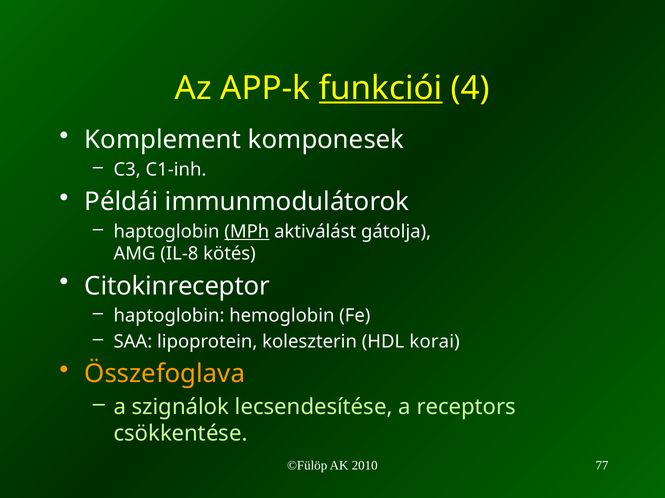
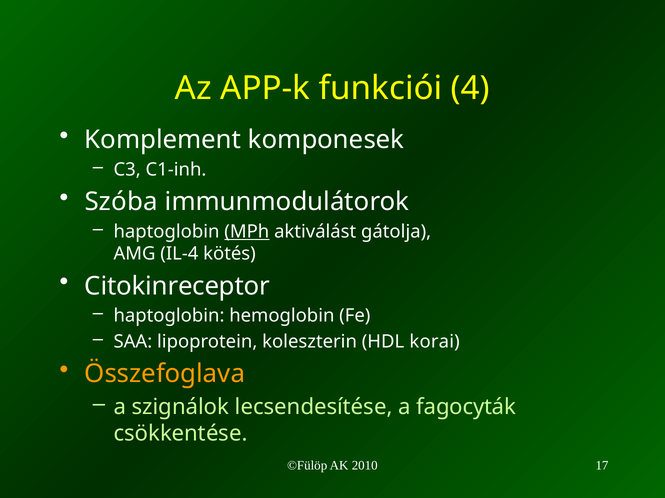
funkciói underline: present -> none (381, 88)
Példái: Példái -> Szóba (121, 202)
IL-8: IL-8 -> IL-4 (179, 254)
receptors: receptors -> fagocyták (466, 407)
77: 77 -> 17 (602, 466)
